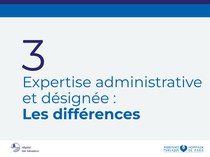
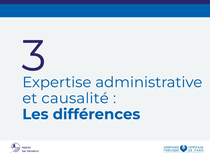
désignée: désignée -> causalité (75, 99)
